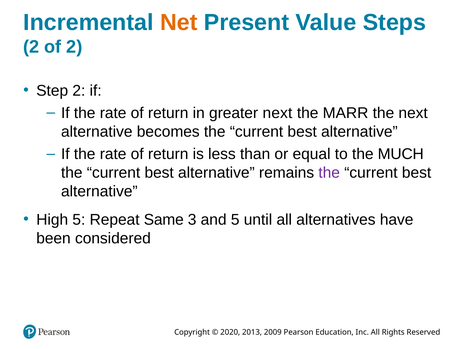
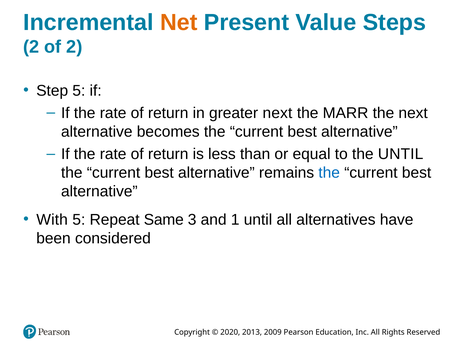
Step 2: 2 -> 5 (79, 90)
the MUCH: MUCH -> UNTIL (401, 154)
the colour: purple -> blue (329, 173)
High: High -> With (52, 220)
and 5: 5 -> 1 (235, 220)
